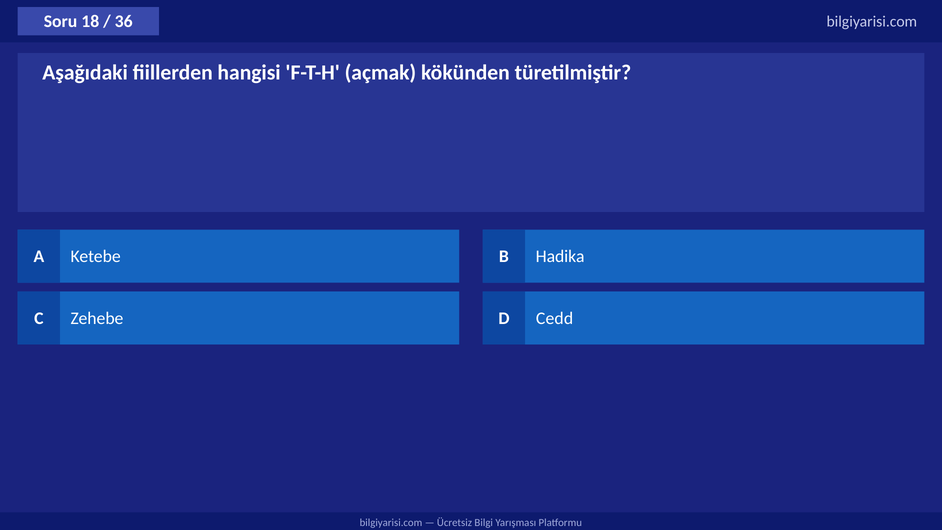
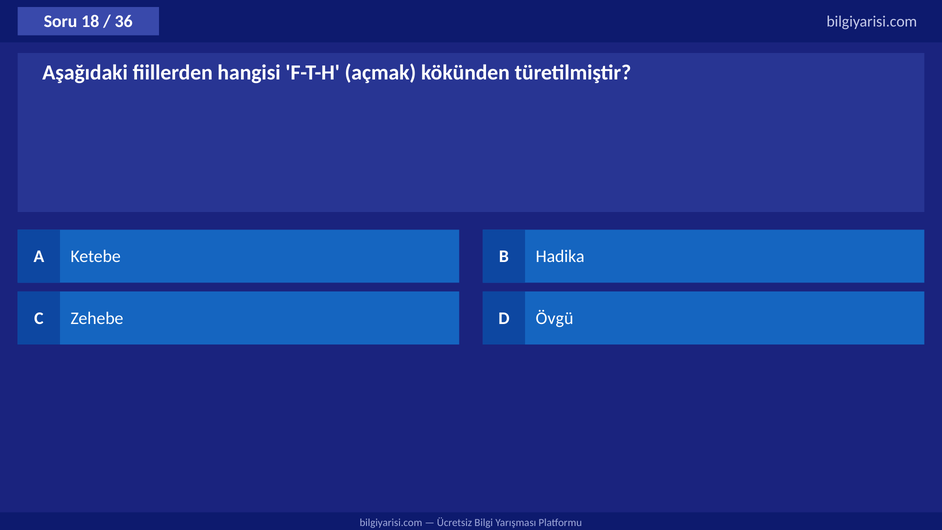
Cedd: Cedd -> Övgü (555, 318)
